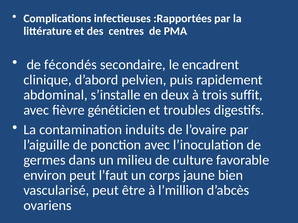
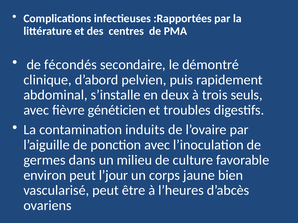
encadrent: encadrent -> démontré (211, 65)
suffit: suffit -> seuls (247, 95)
l’faut: l’faut -> l’jour (113, 176)
l’million: l’million -> l’heures (181, 191)
